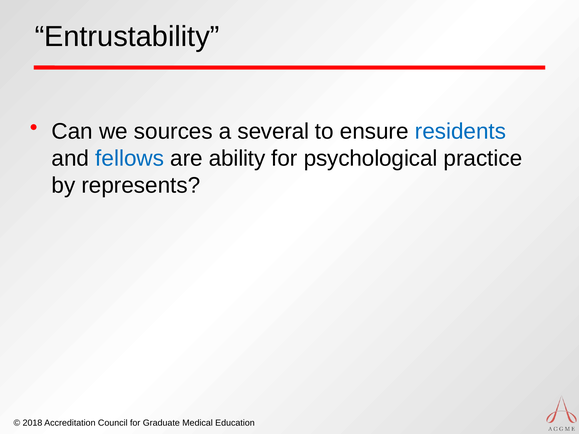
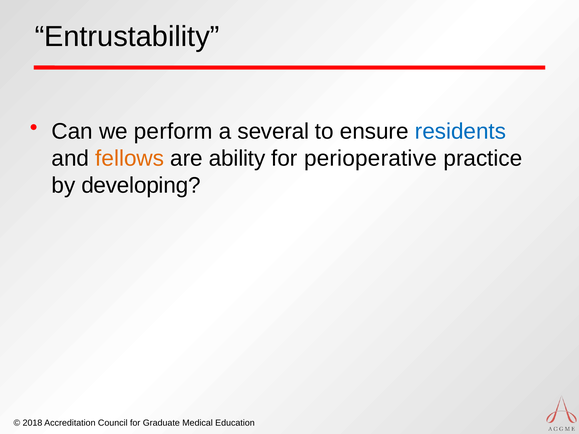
sources: sources -> perform (173, 132)
fellows colour: blue -> orange (130, 159)
psychological: psychological -> perioperative (370, 159)
represents: represents -> developing (141, 186)
